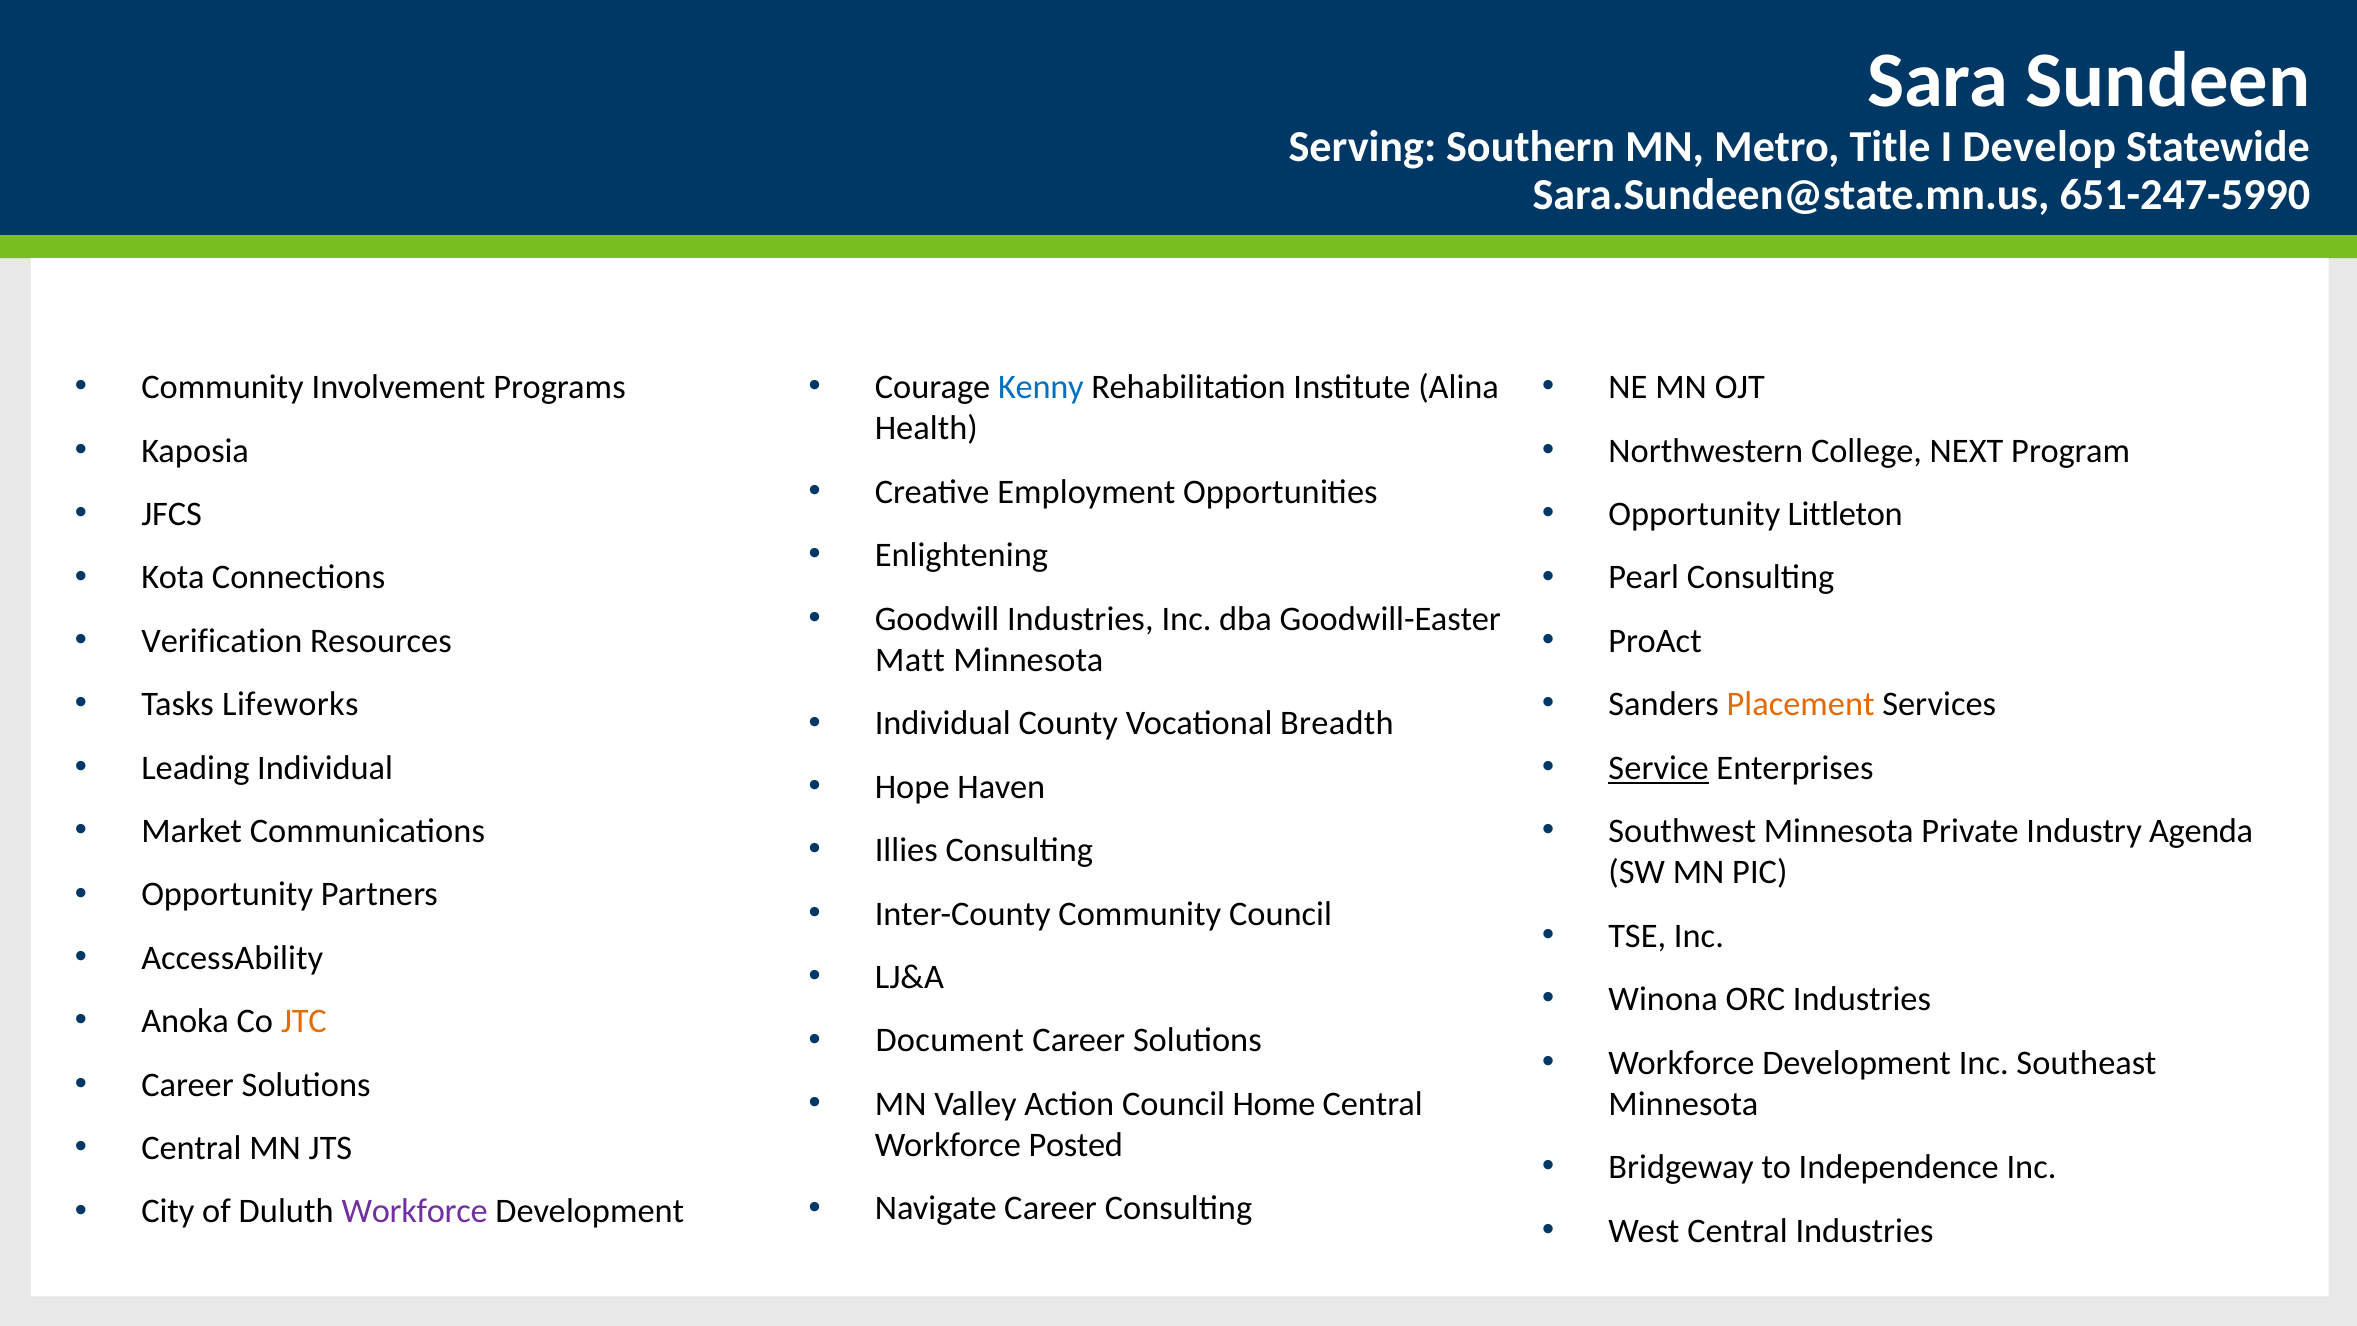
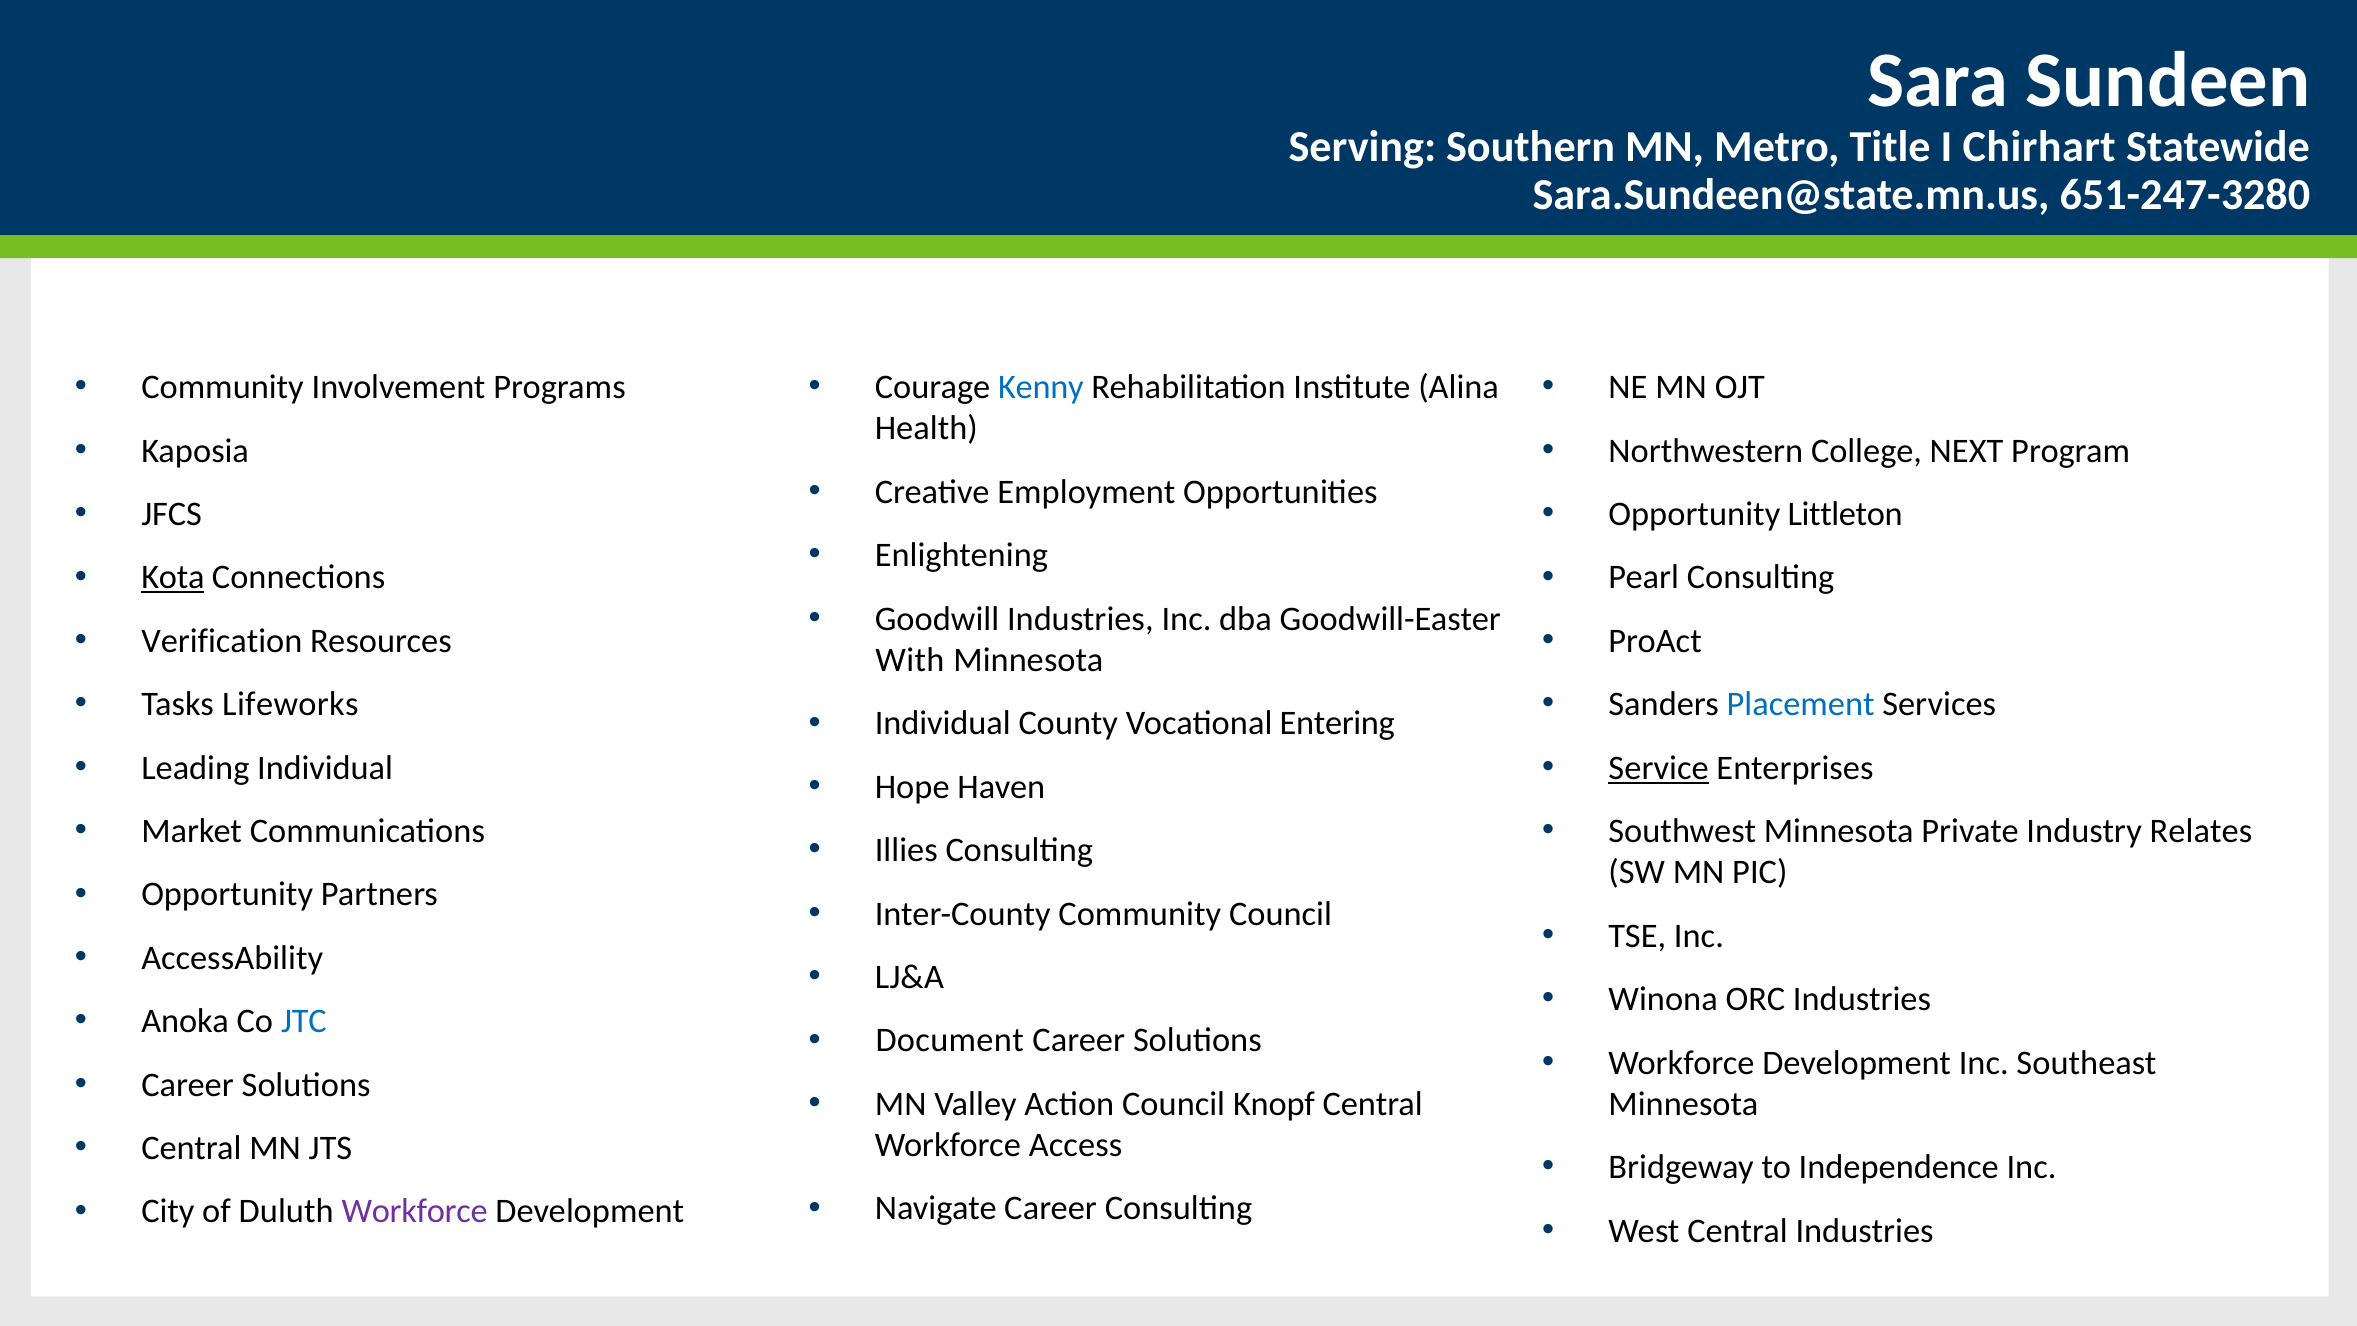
Develop: Develop -> Chirhart (2039, 147)
651-247-5990: 651-247-5990 -> 651-247-3280 (2185, 194)
Kota underline: none -> present (173, 577)
Matt: Matt -> With (910, 660)
Placement colour: orange -> blue (1801, 704)
Breadth: Breadth -> Entering (1337, 723)
Agenda: Agenda -> Relates (2201, 831)
JTC colour: orange -> blue (304, 1021)
Home: Home -> Knopf (1274, 1104)
Posted: Posted -> Access (1076, 1145)
